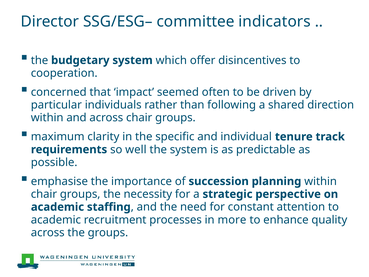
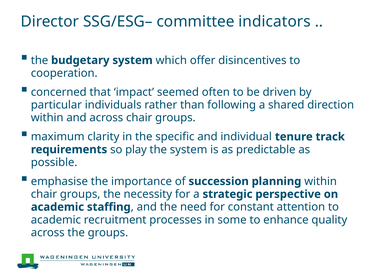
well: well -> play (136, 149)
more: more -> some (232, 220)
